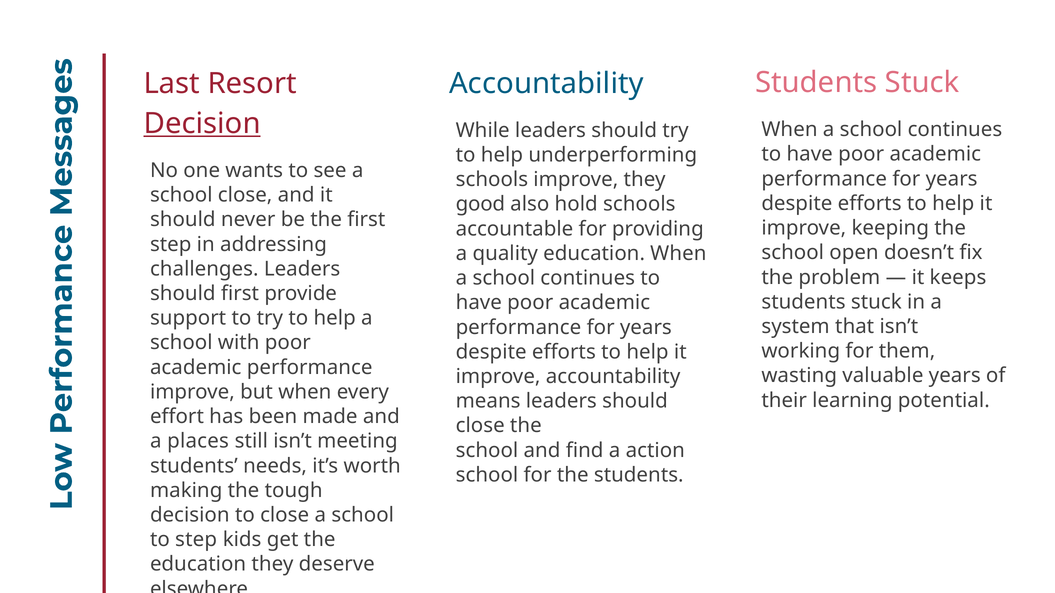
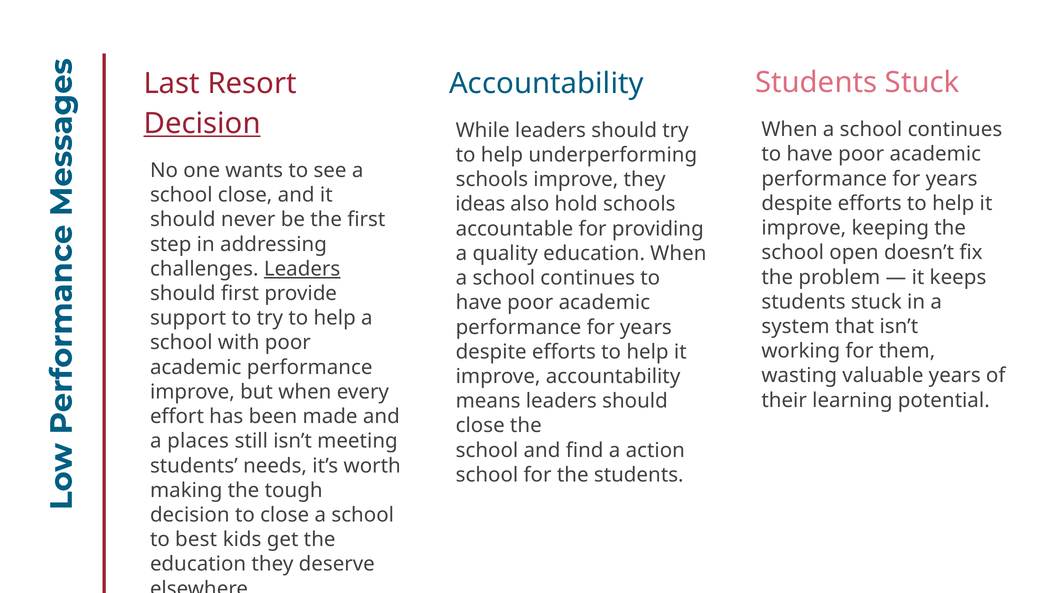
good: good -> ideas (480, 204)
Leaders underline: none -> present (302, 269)
to step: step -> best (196, 540)
